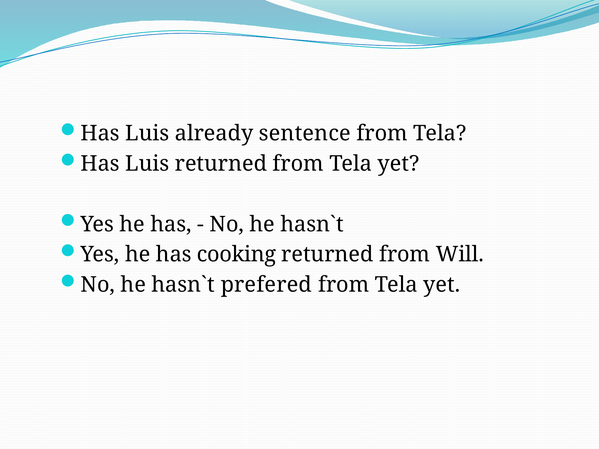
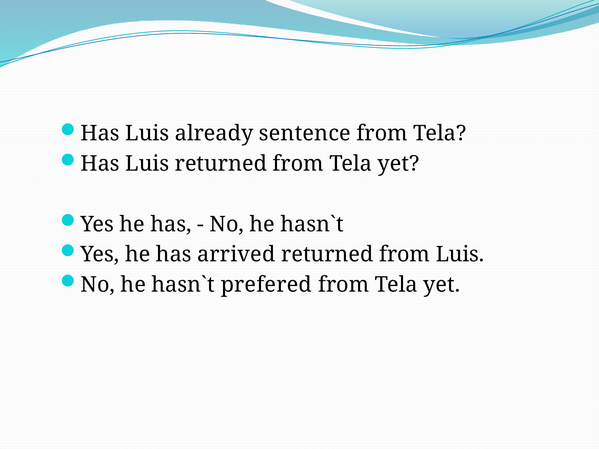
cooking: cooking -> arrived (236, 255)
from Will: Will -> Luis (460, 255)
